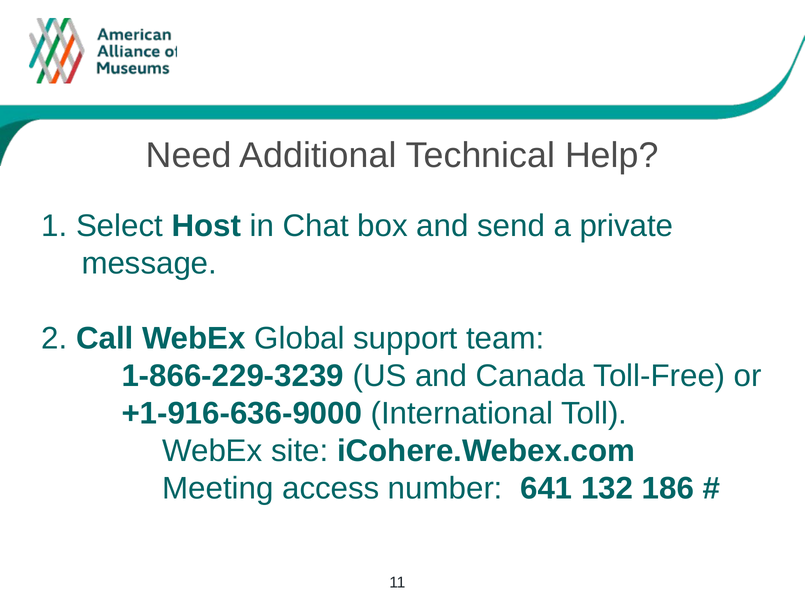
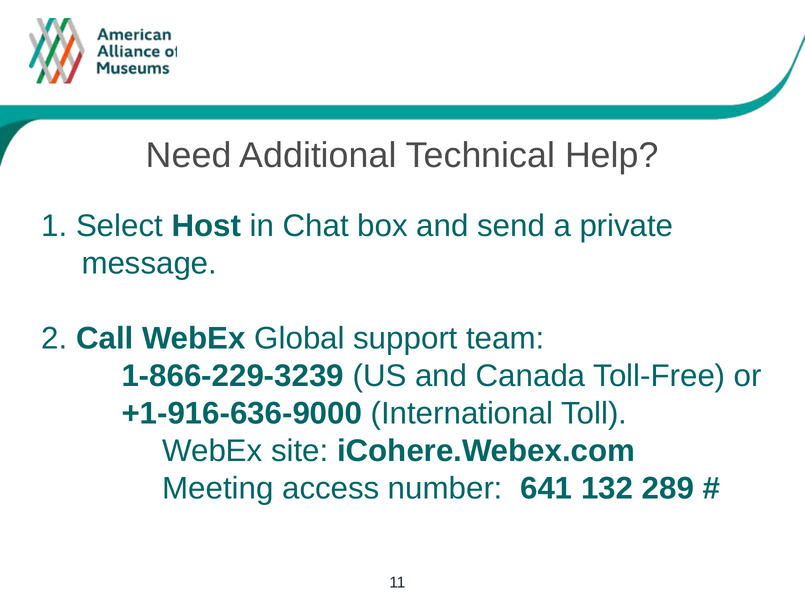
186: 186 -> 289 (668, 489)
